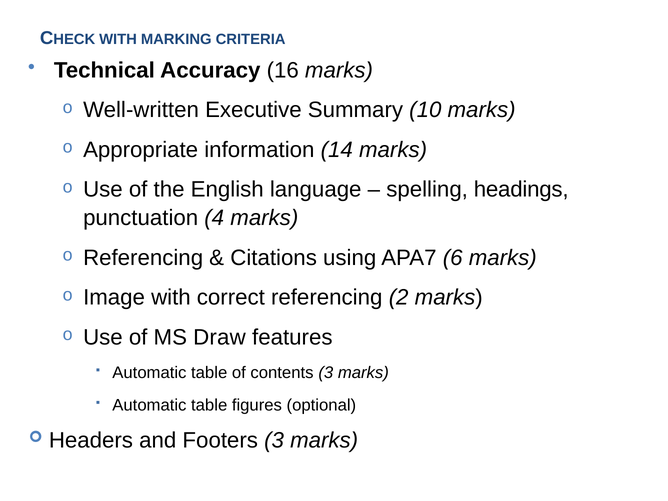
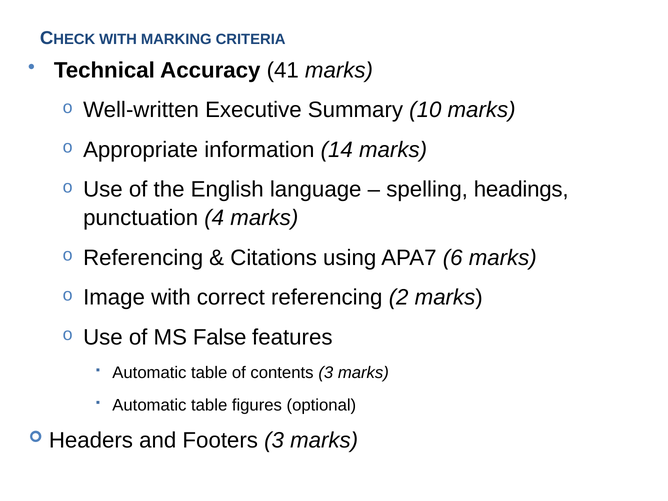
16: 16 -> 41 (283, 70)
Draw: Draw -> False (220, 337)
